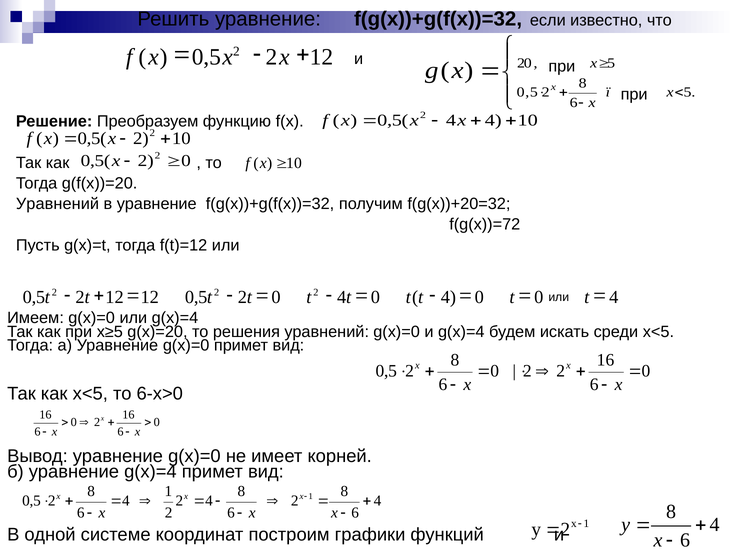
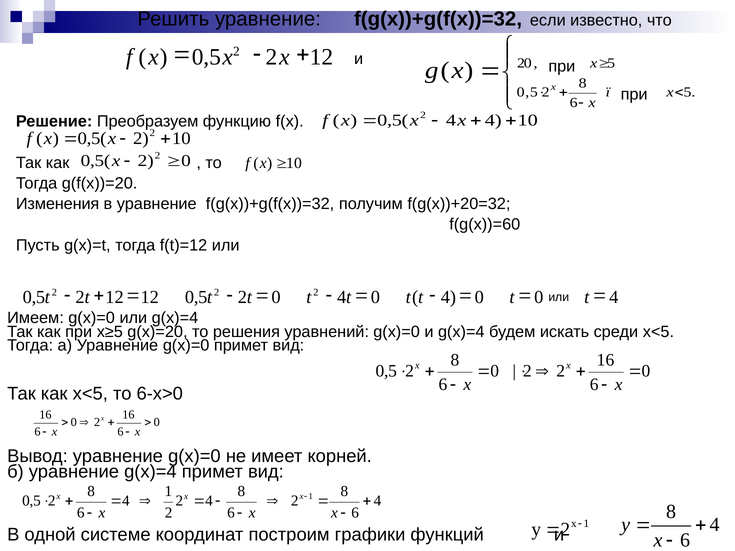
Уравнений: Уравнений -> Изменения (58, 204)
f(g(x))=72: f(g(x))=72 -> f(g(x))=60 (485, 225)
